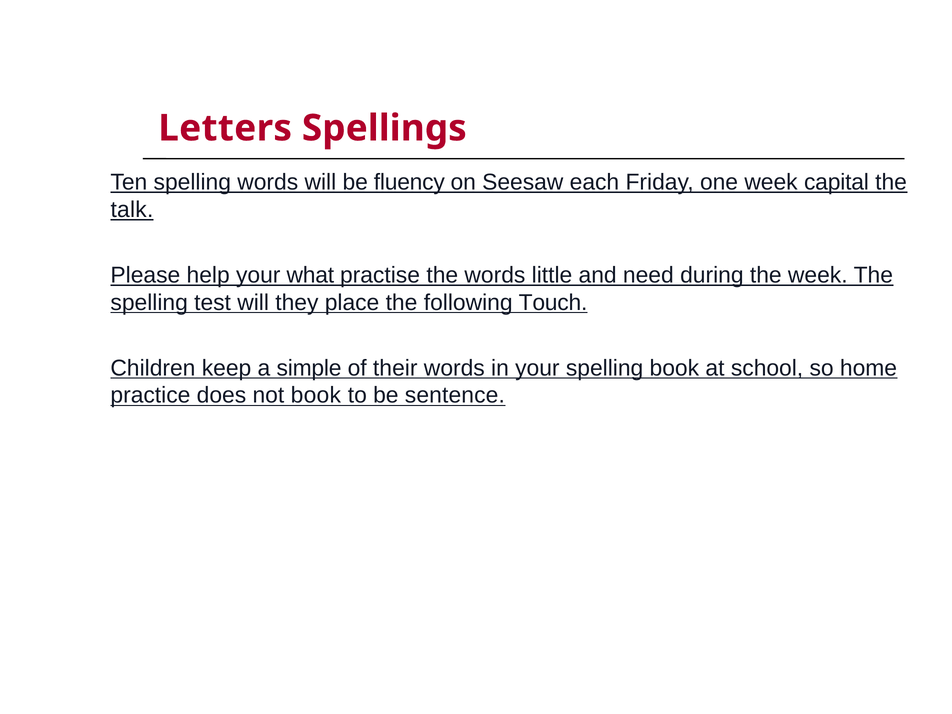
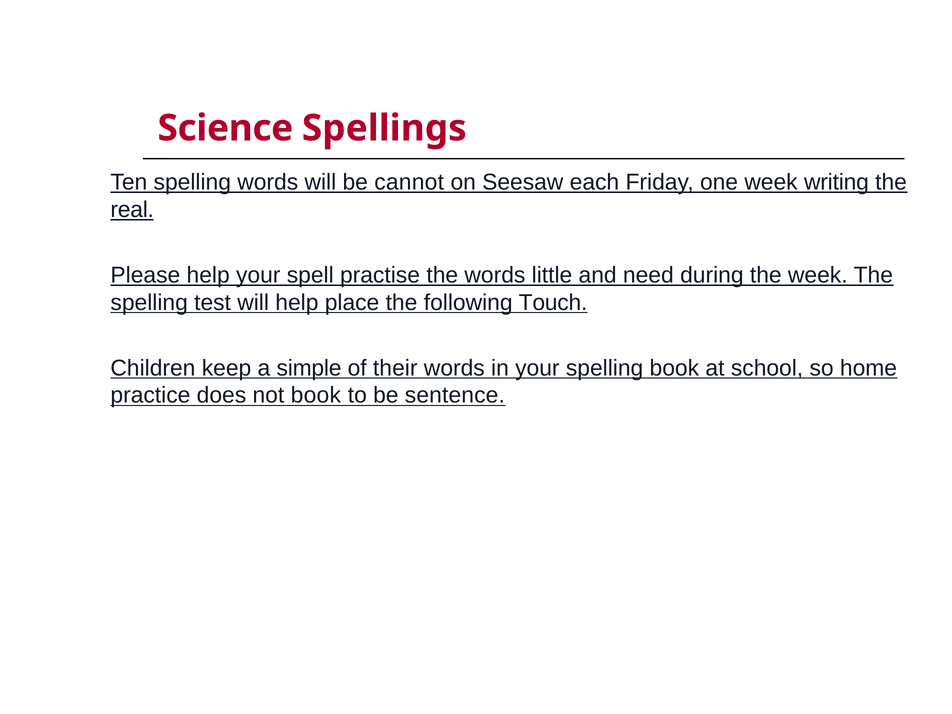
Letters: Letters -> Science (225, 128)
fluency: fluency -> cannot (409, 182)
capital: capital -> writing (836, 182)
talk: talk -> real (132, 210)
what: what -> spell (310, 275)
will they: they -> help (297, 302)
